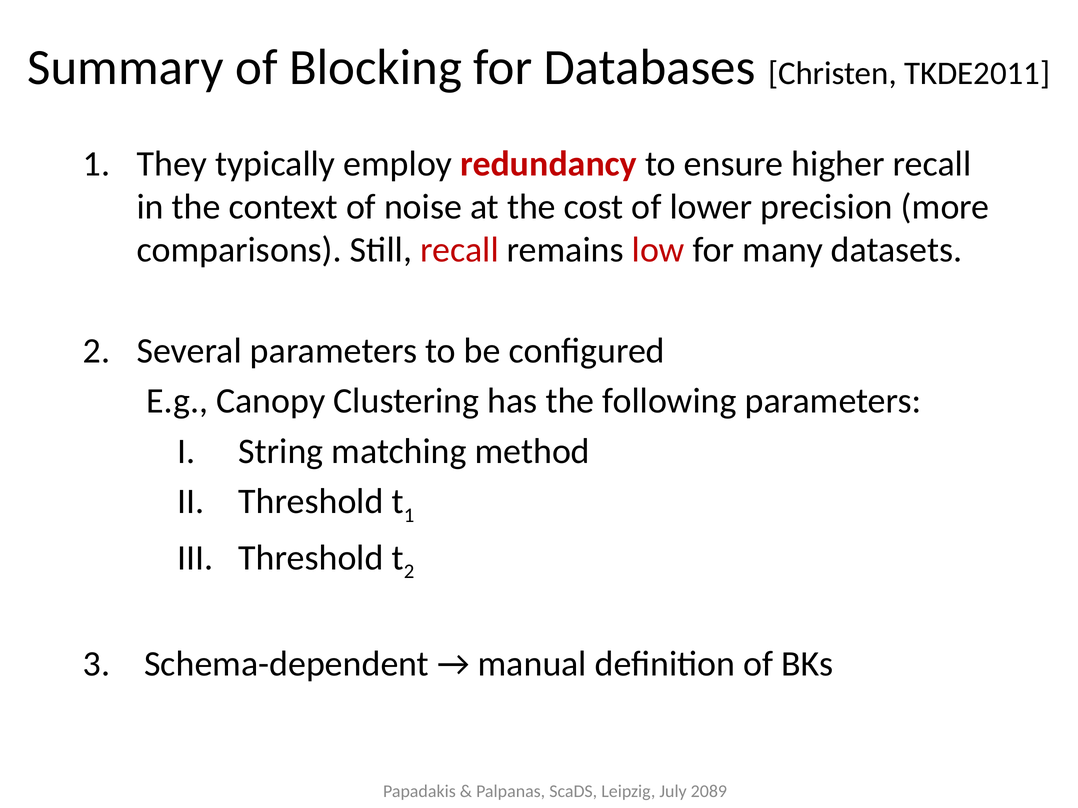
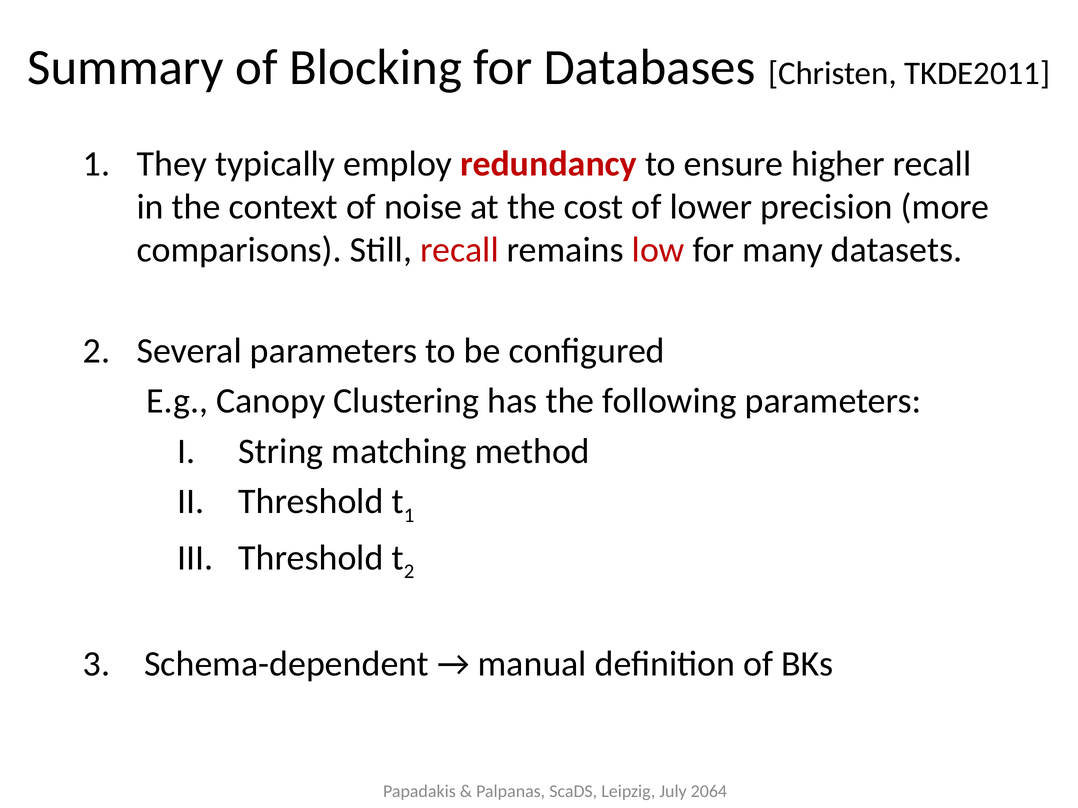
2089: 2089 -> 2064 (709, 792)
